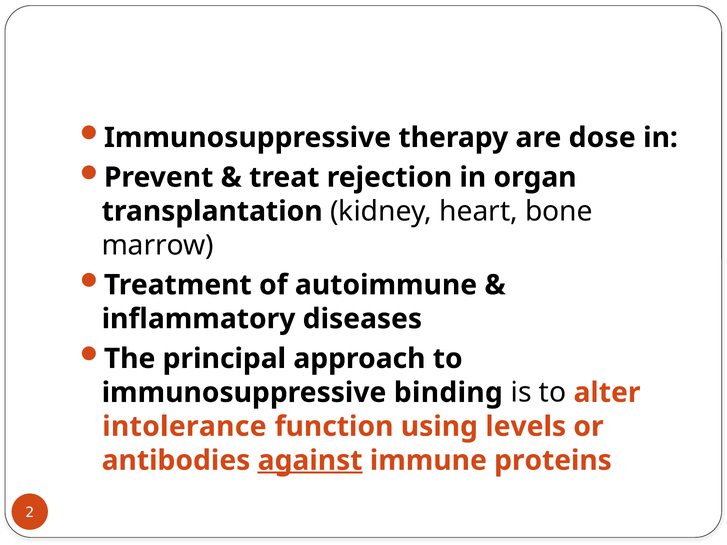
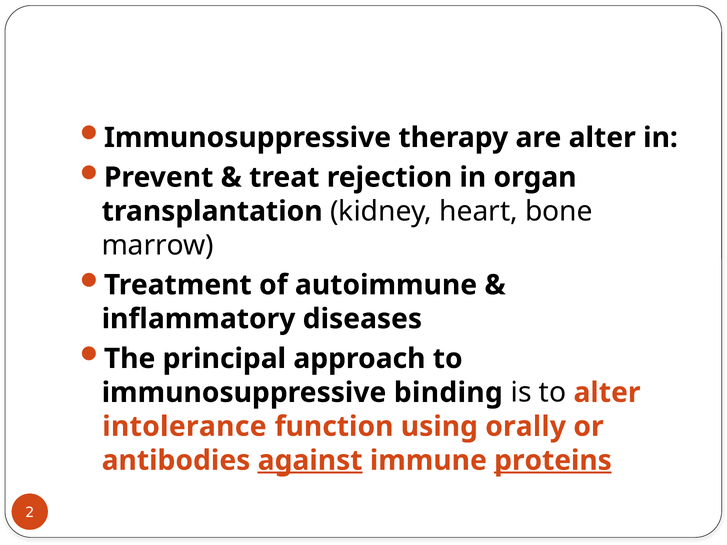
are dose: dose -> alter (602, 138)
levels: levels -> orally (526, 427)
proteins underline: none -> present (553, 461)
